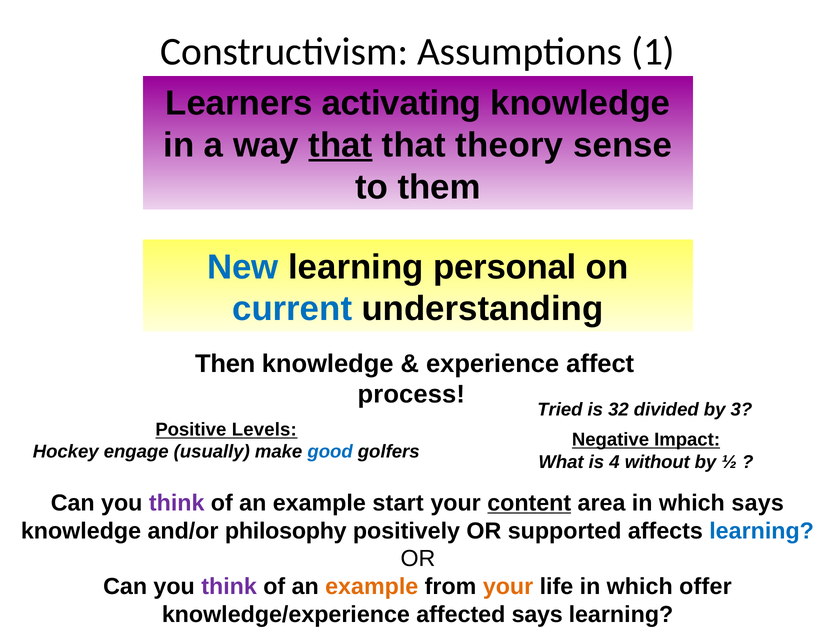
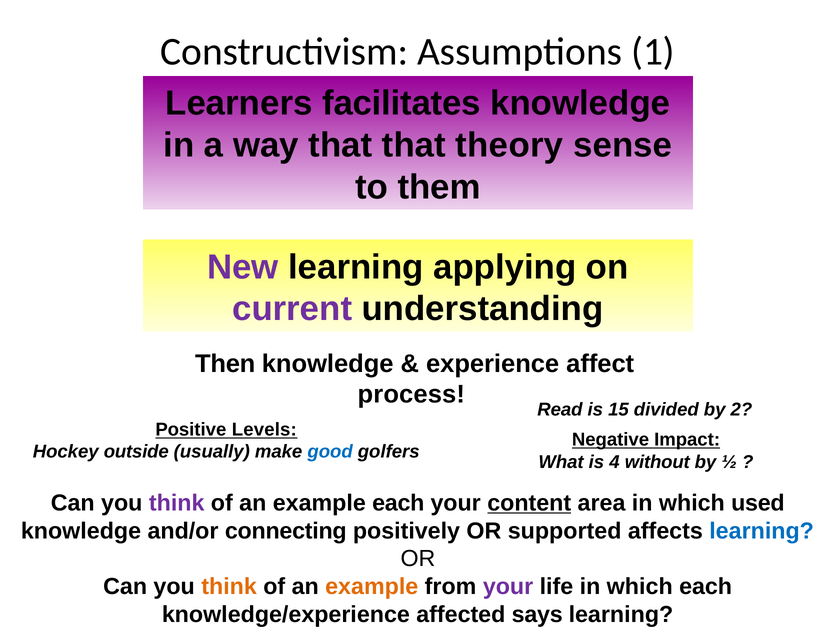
activating: activating -> facilitates (401, 103)
that underline: present -> none (340, 145)
New colour: blue -> purple (243, 267)
personal: personal -> applying (505, 267)
current colour: blue -> purple (292, 309)
Tried: Tried -> Read (560, 410)
32: 32 -> 15 (618, 410)
3: 3 -> 2 (741, 410)
engage: engage -> outside (136, 452)
example start: start -> each (398, 503)
which says: says -> used (758, 503)
philosophy: philosophy -> connecting (286, 531)
think colour: purple -> orange (229, 587)
your colour: orange -> purple (508, 587)
which offer: offer -> each (706, 587)
